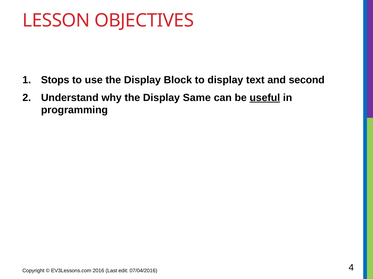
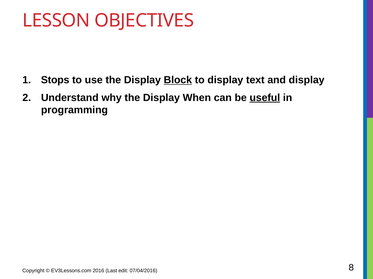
Block underline: none -> present (178, 80)
and second: second -> display (307, 80)
Same: Same -> When (197, 98)
4: 4 -> 8 (351, 268)
